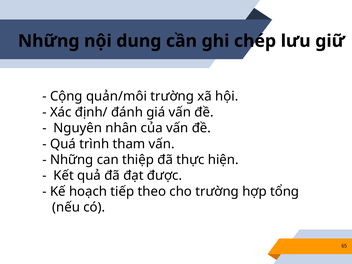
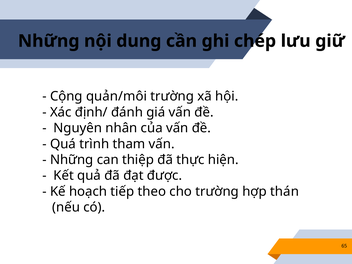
tổng: tổng -> thán (285, 191)
